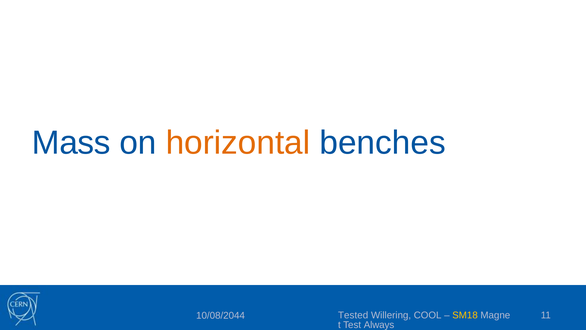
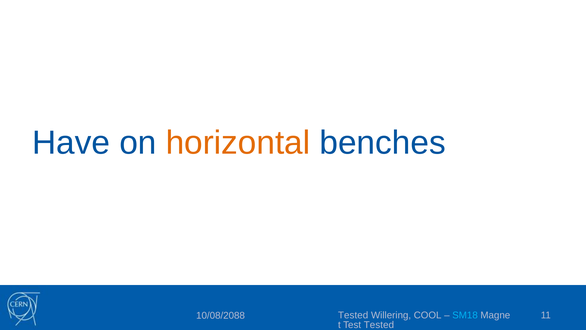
Mass: Mass -> Have (71, 143)
SM18 colour: yellow -> light blue (465, 315)
10/08/2044: 10/08/2044 -> 10/08/2088 (221, 315)
Test Always: Always -> Tested (379, 325)
